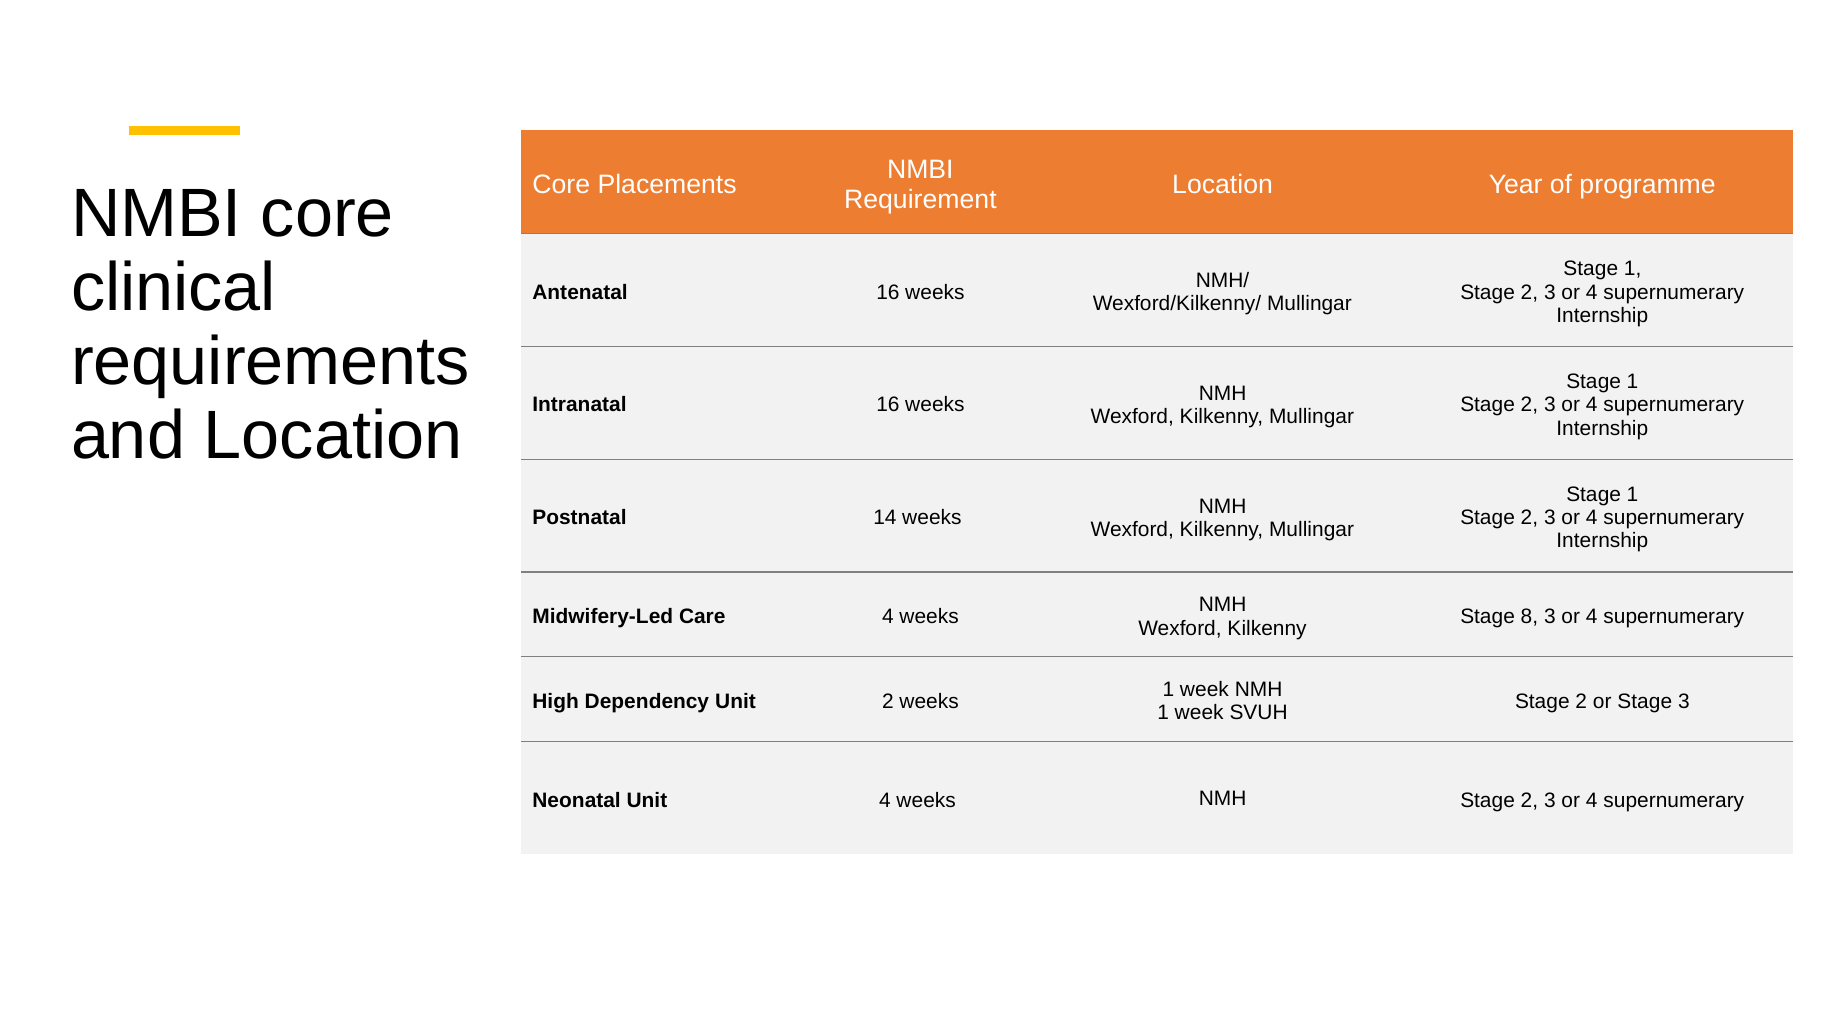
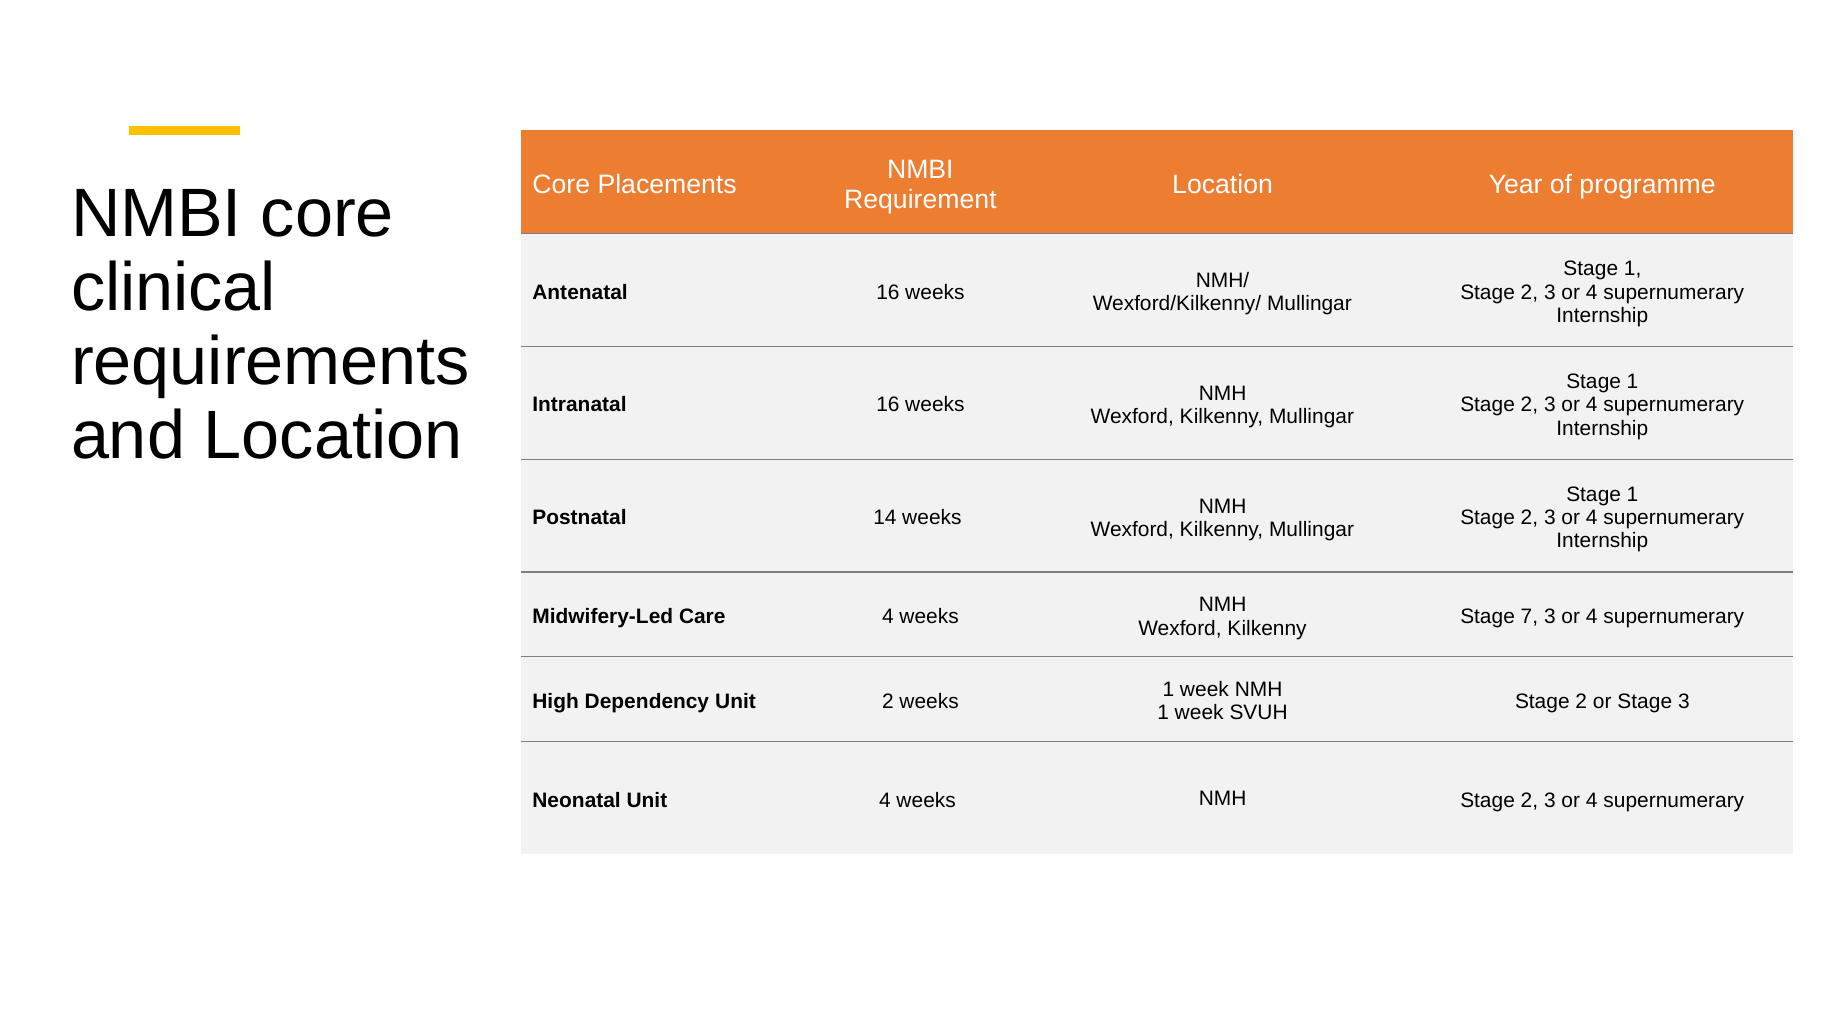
8: 8 -> 7 (1529, 617)
